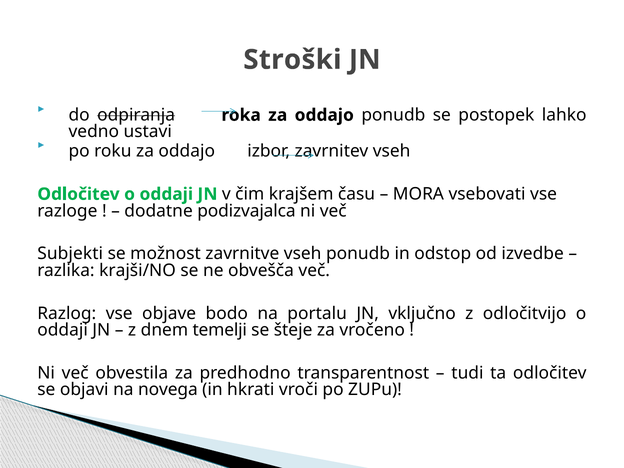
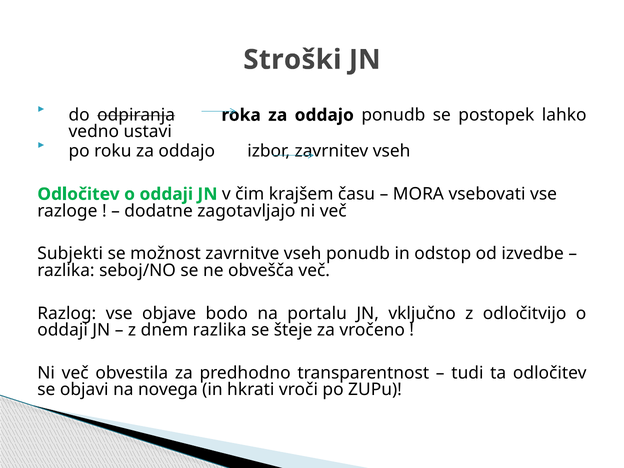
podizvajalca: podizvajalca -> zagotavljajo (246, 211)
krajši/NO: krajši/NO -> seboj/NO (138, 270)
dnem temelji: temelji -> razlika (220, 330)
